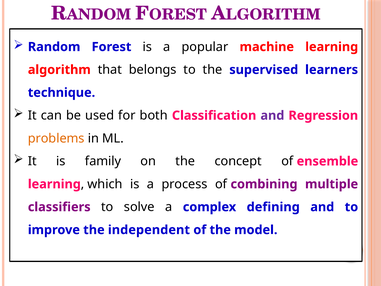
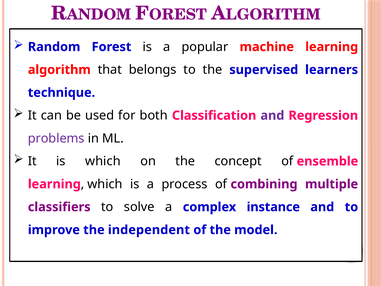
problems colour: orange -> purple (56, 138)
is family: family -> which (103, 161)
defining: defining -> instance (273, 207)
